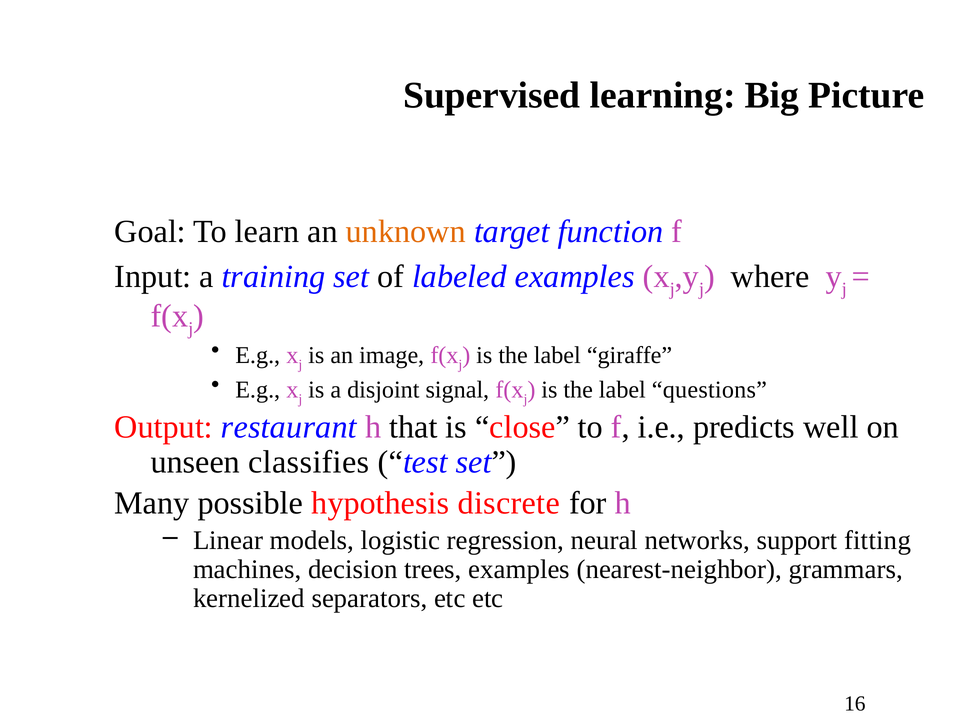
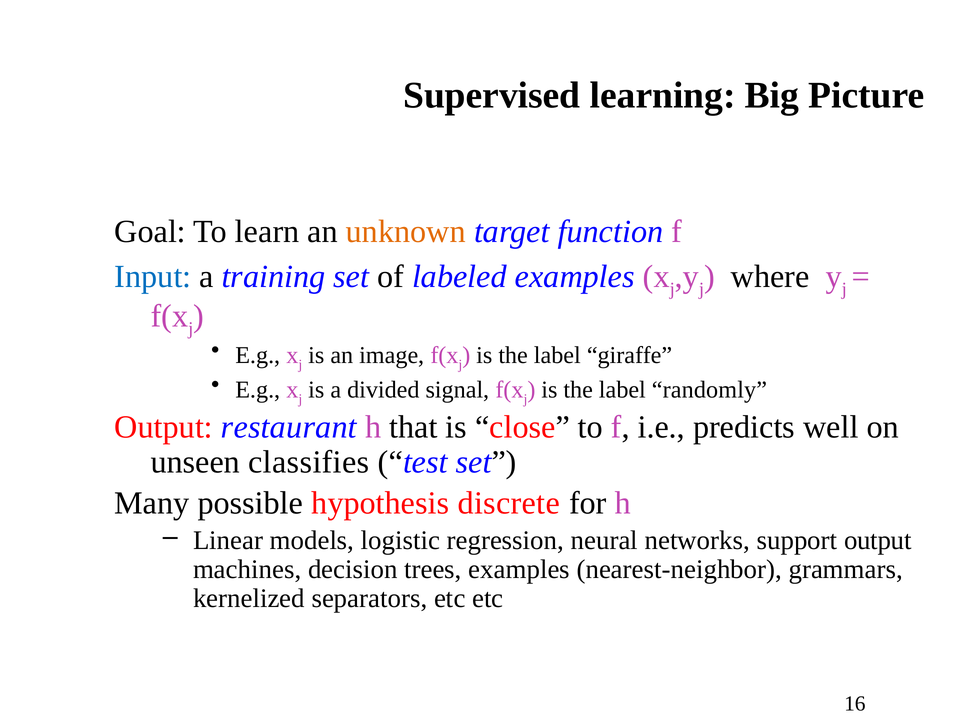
Input colour: black -> blue (153, 277)
disjoint: disjoint -> divided (383, 390)
questions: questions -> randomly (709, 390)
support fitting: fitting -> output (878, 541)
